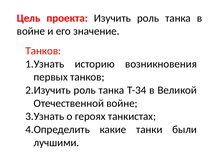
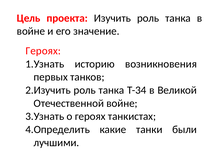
Танков: Танков -> Героях (43, 51)
